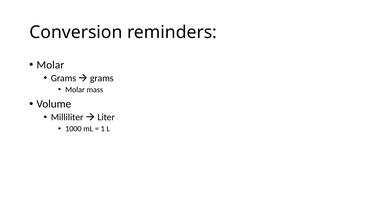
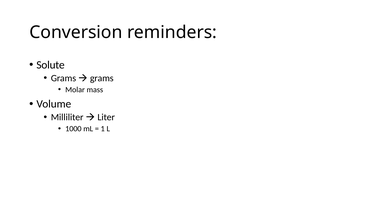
Molar: Molar -> Solute (51, 65)
